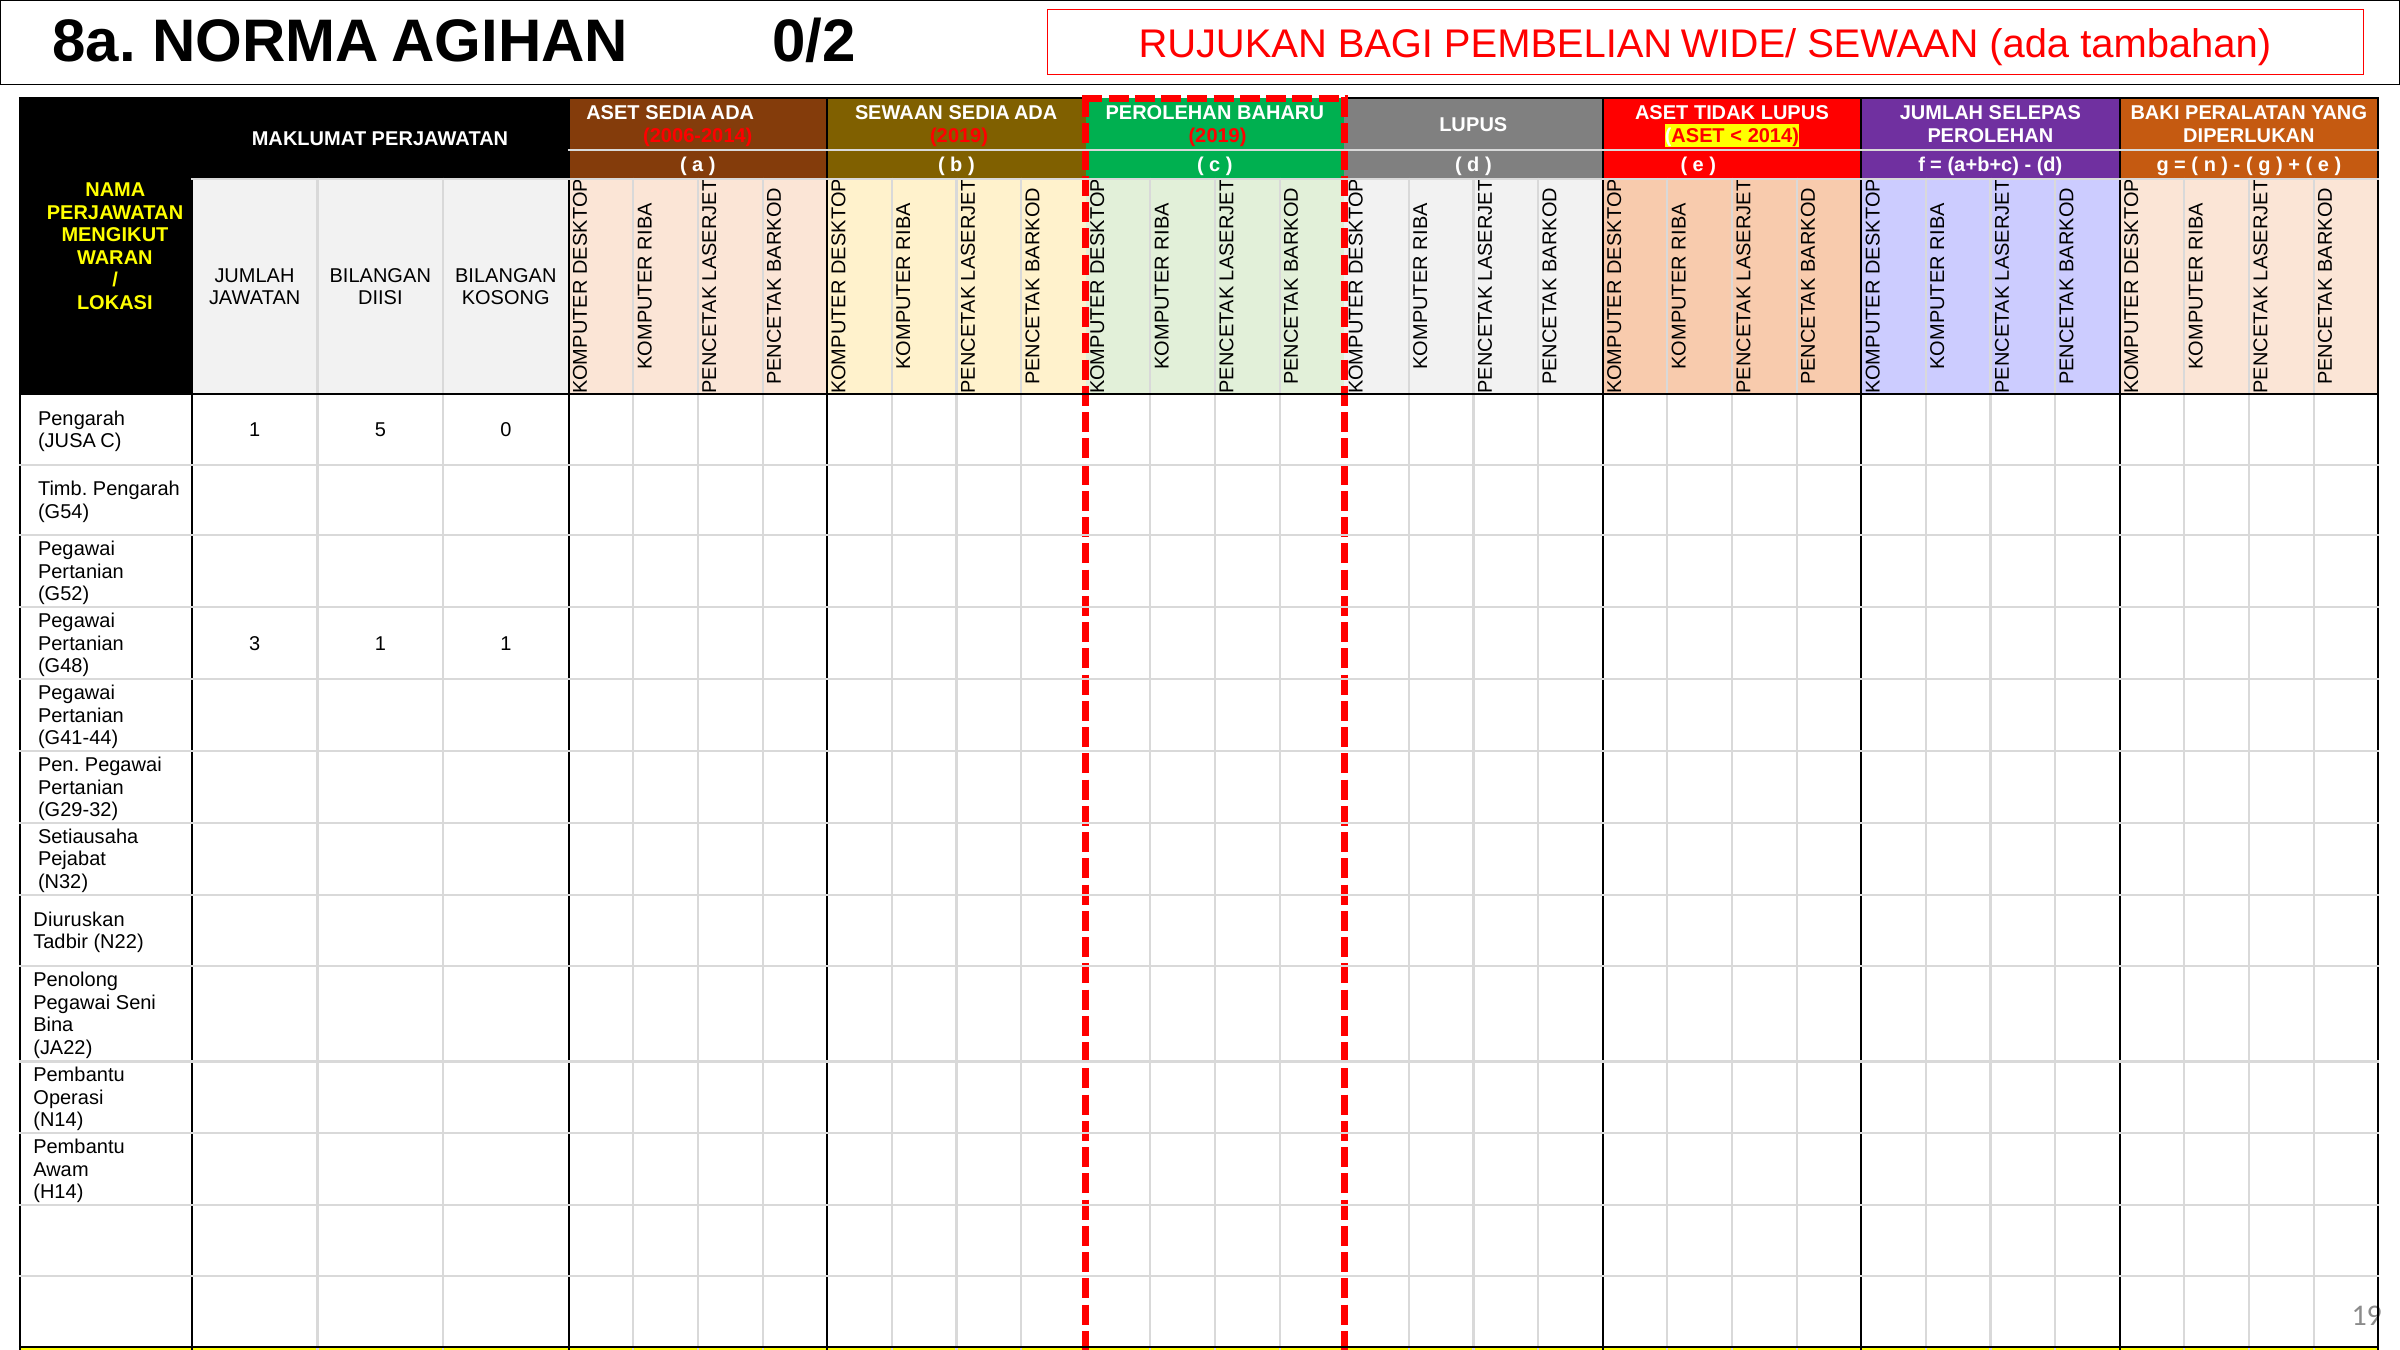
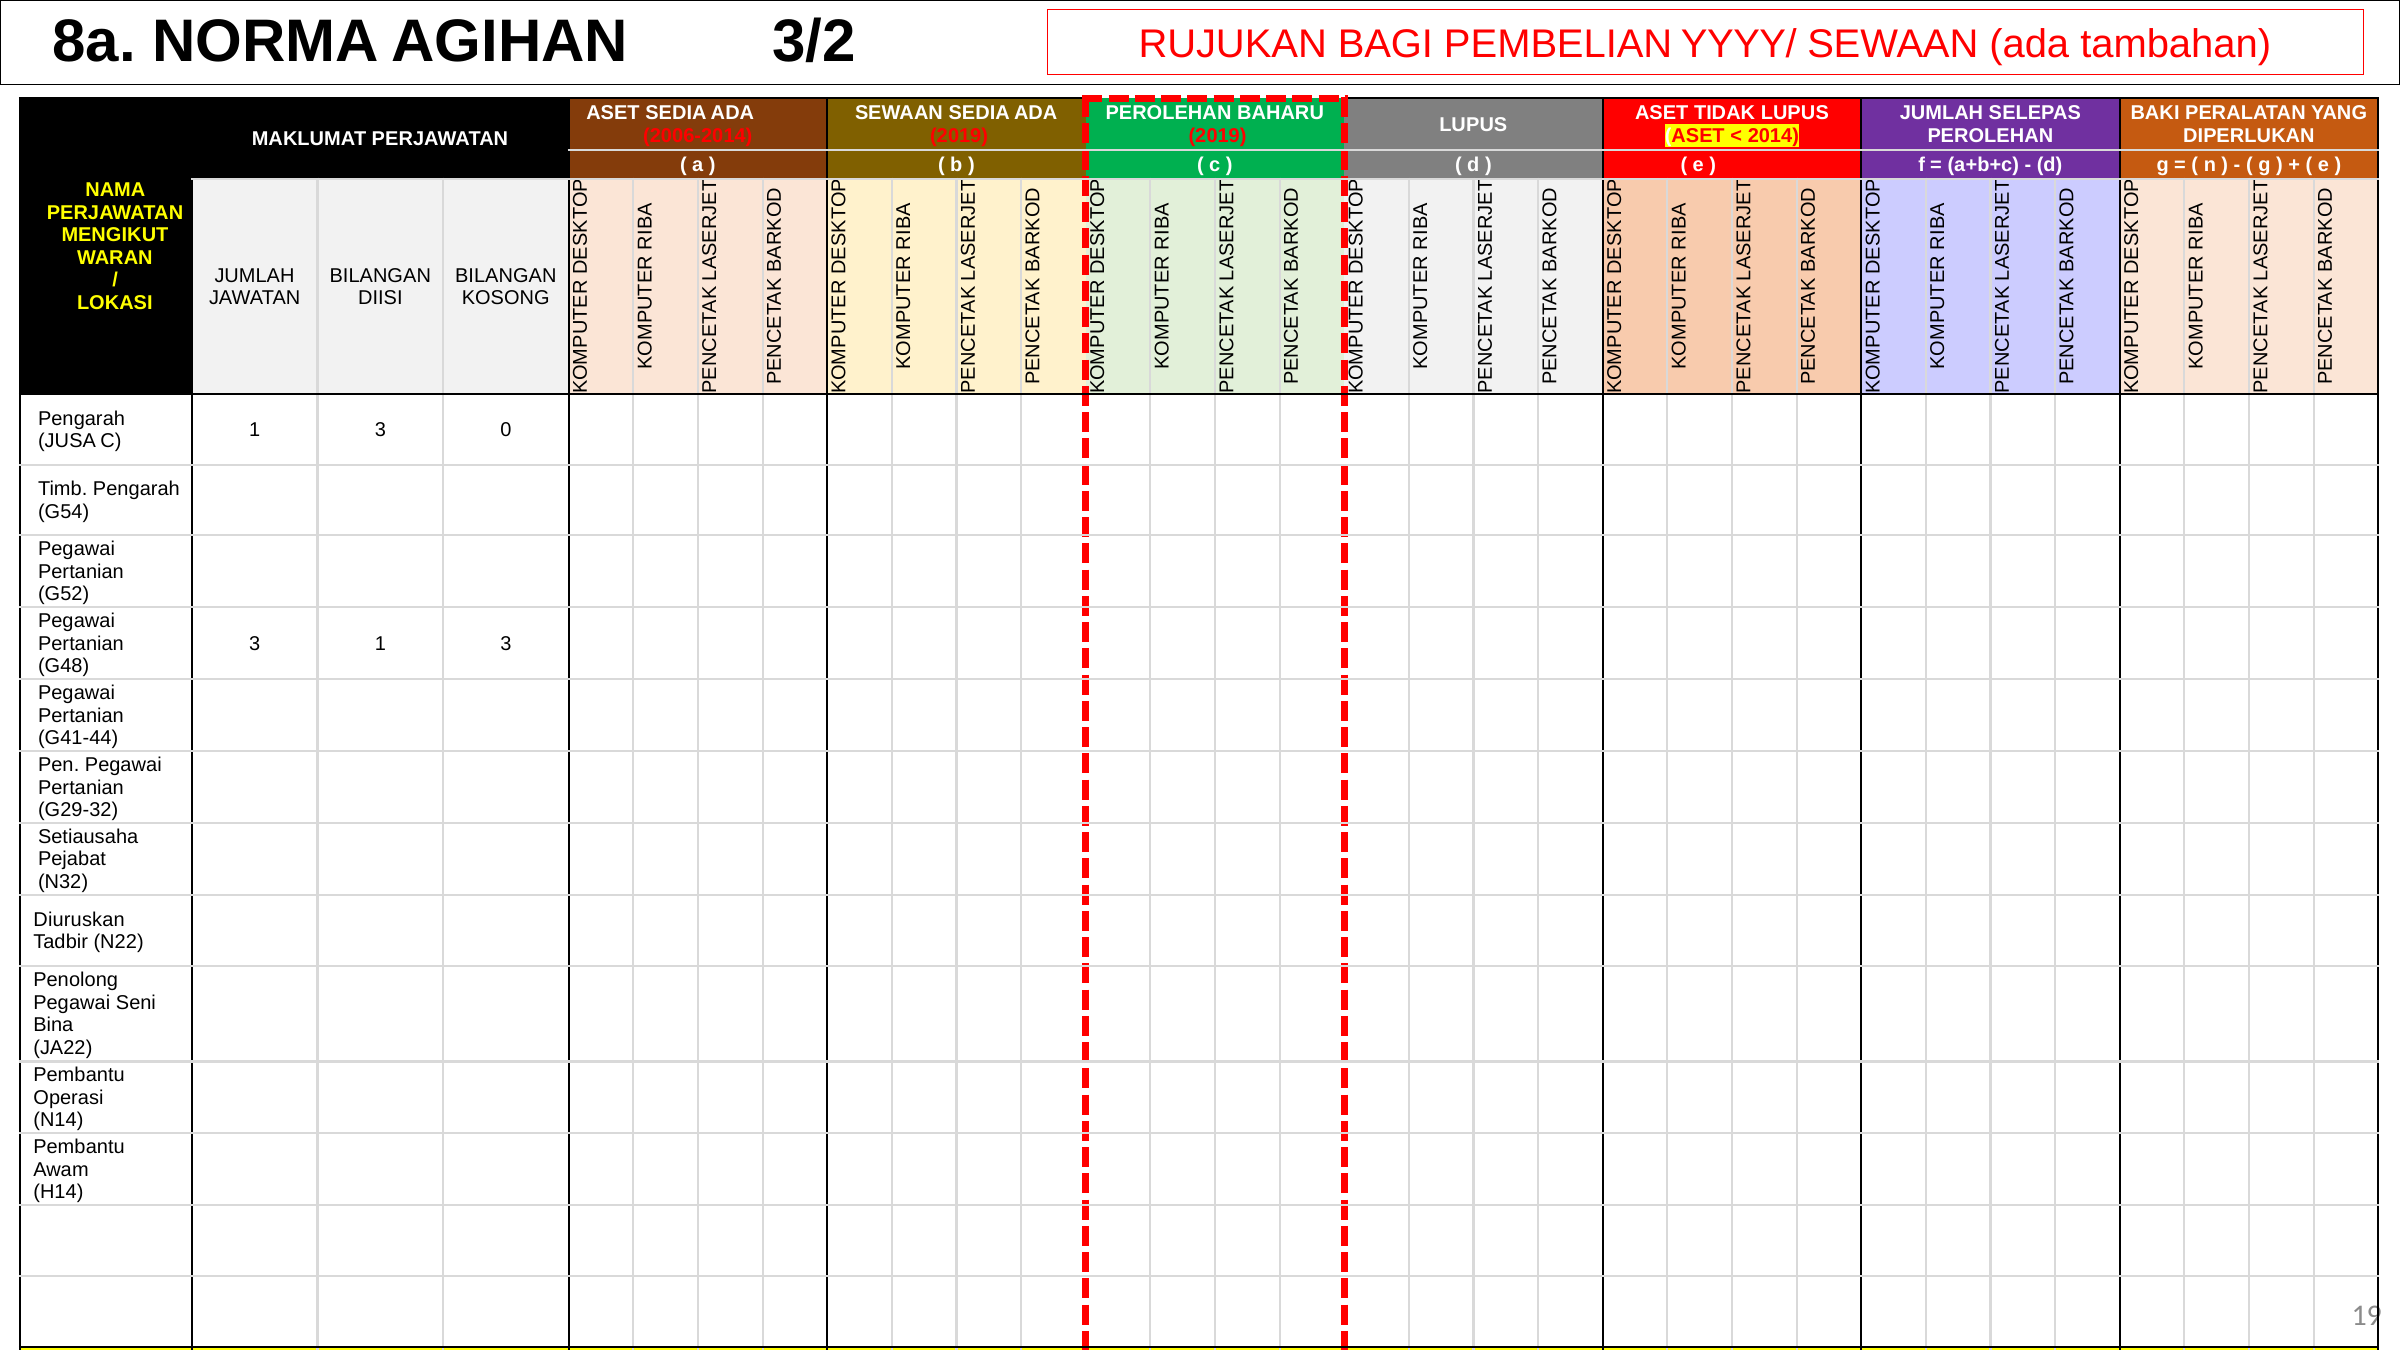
0/2: 0/2 -> 3/2 (814, 42)
WIDE/: WIDE/ -> YYYY/ (1739, 45)
5: 5 -> 3 (380, 430)
3 1 1: 1 -> 3 (506, 644)
